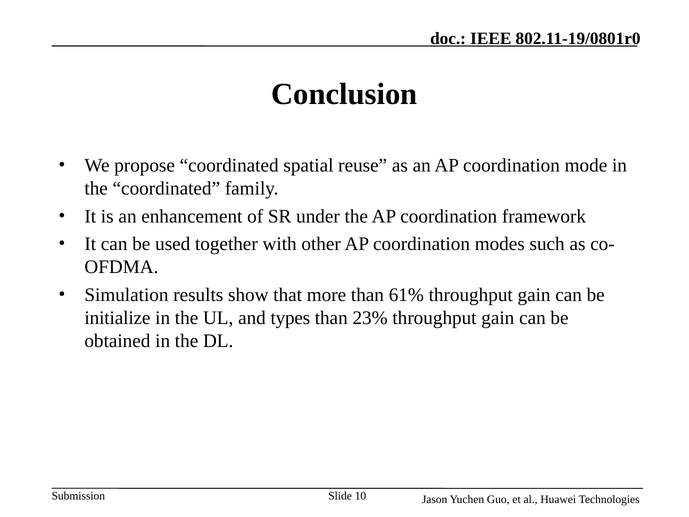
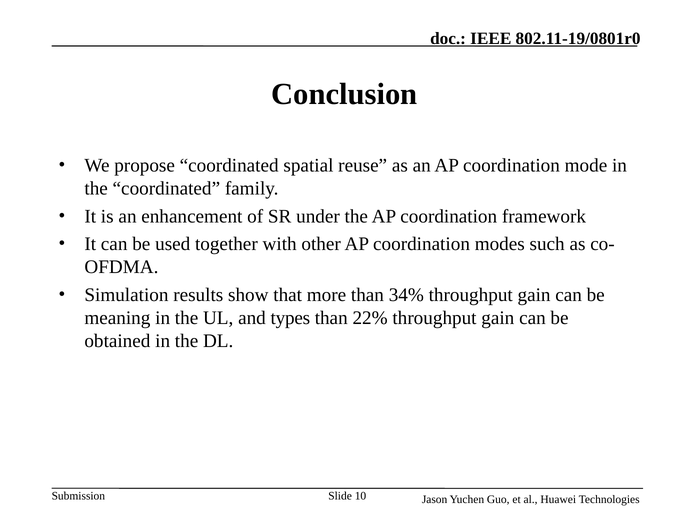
61%: 61% -> 34% (406, 295)
initialize: initialize -> meaning (117, 318)
23%: 23% -> 22% (370, 318)
